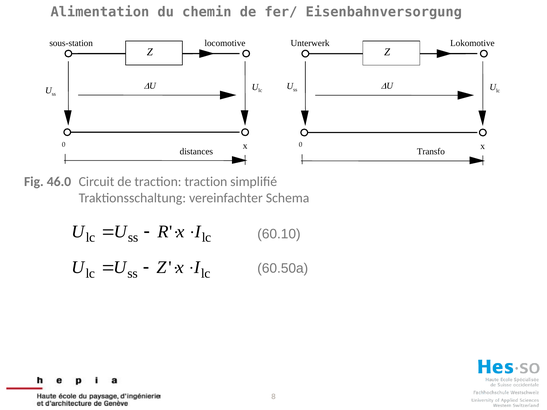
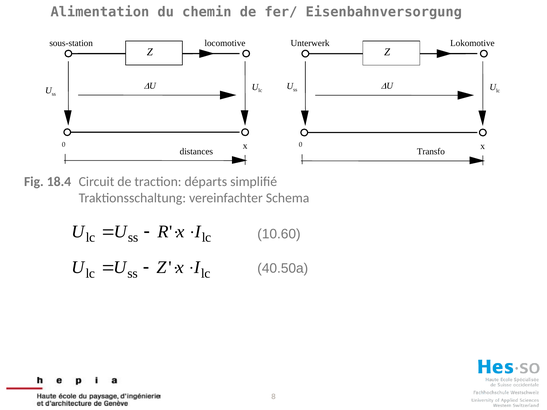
46.0: 46.0 -> 18.4 (59, 182)
traction traction: traction -> départs (206, 182)
60.10: 60.10 -> 10.60 (279, 234)
60.50a: 60.50a -> 40.50a (283, 269)
